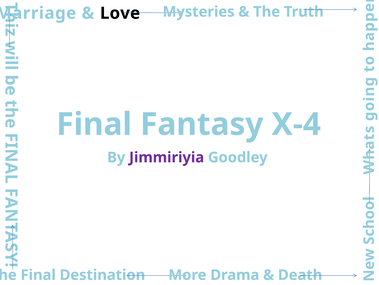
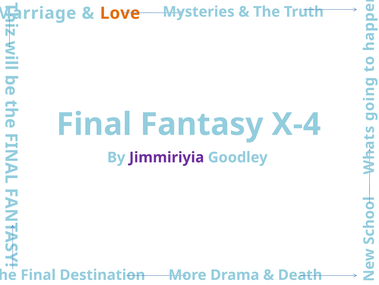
Love colour: black -> orange (120, 13)
